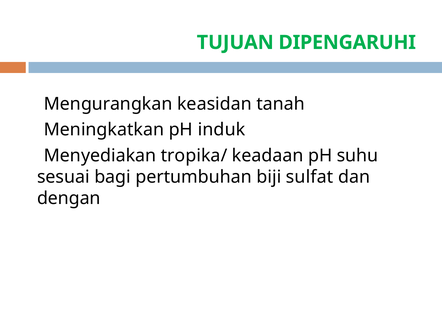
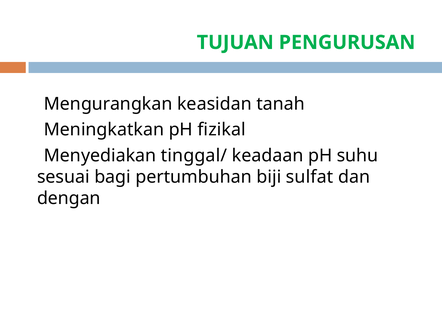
DIPENGARUHI: DIPENGARUHI -> PENGURUSAN (347, 42)
induk: induk -> fizikal (222, 130)
tropika/: tropika/ -> tinggal/ (194, 155)
